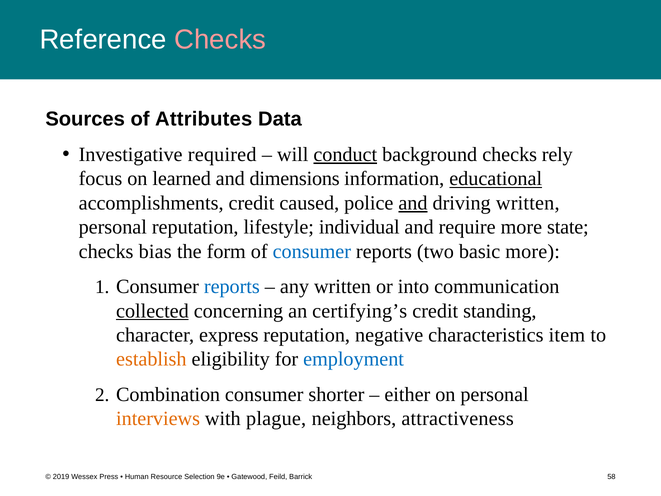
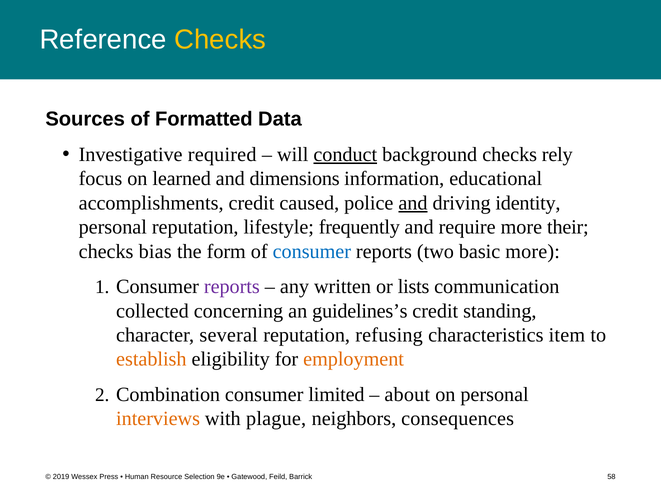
Checks colour: pink -> yellow (220, 39)
Attributes: Attributes -> Formatted (204, 119)
educational underline: present -> none (496, 179)
driving written: written -> identity (528, 203)
individual: individual -> frequently (359, 227)
state: state -> their (568, 227)
reports colour: blue -> purple (232, 286)
into: into -> lists (414, 286)
collected underline: present -> none (152, 311)
certifying’s: certifying’s -> guidelines’s (360, 311)
express: express -> several (229, 335)
negative: negative -> refusing (389, 335)
employment colour: blue -> orange (354, 359)
shorter: shorter -> limited (336, 394)
either: either -> about (407, 394)
attractiveness: attractiveness -> consequences (458, 419)
